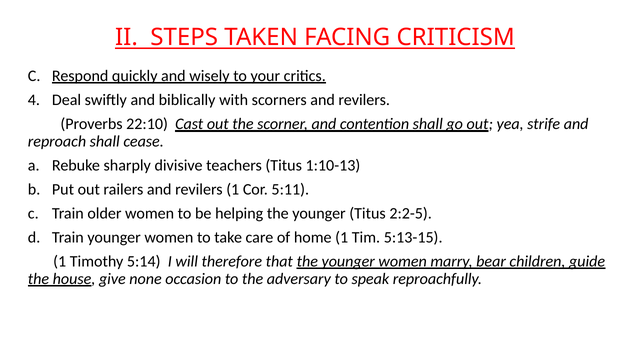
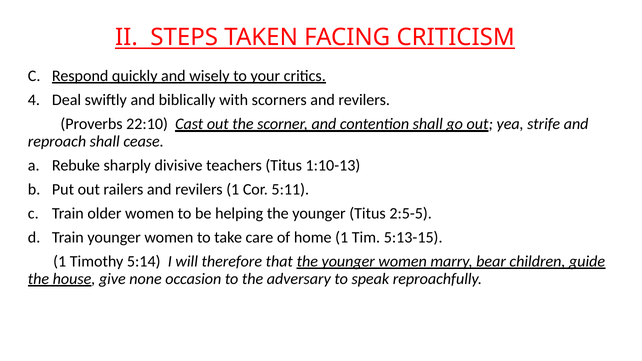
2:2-5: 2:2-5 -> 2:5-5 (411, 213)
